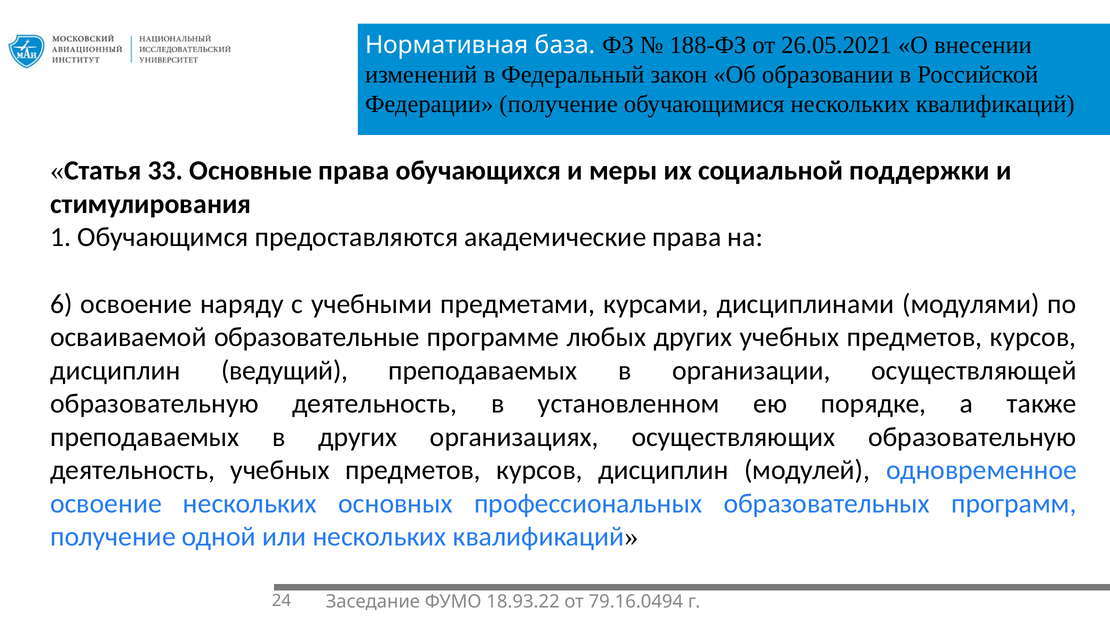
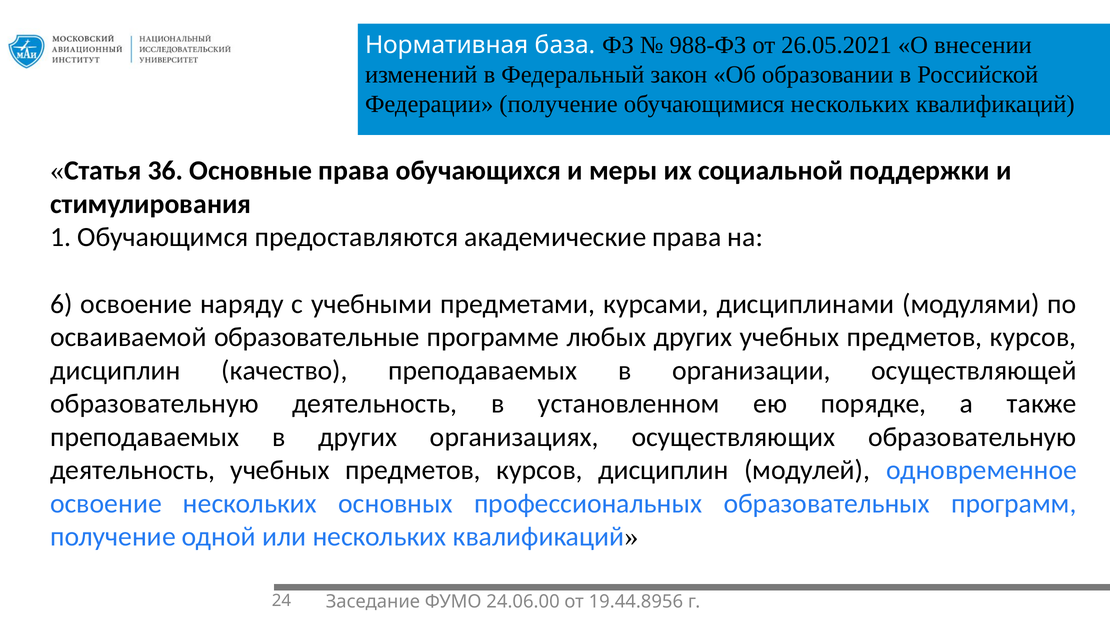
188-ФЗ: 188-ФЗ -> 988-ФЗ (708, 45)
33: 33 -> 36 (165, 171)
ведущий: ведущий -> качество (285, 371)
18.93.22: 18.93.22 -> 24.06.00 (523, 602)
79.16.0494: 79.16.0494 -> 19.44.8956 (636, 602)
